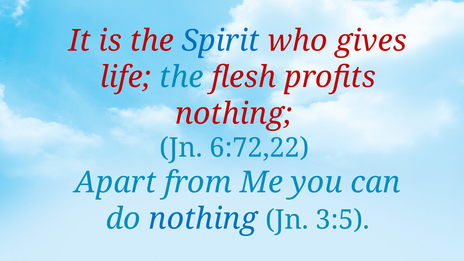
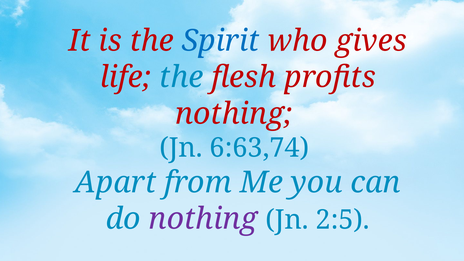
6:72,22: 6:72,22 -> 6:63,74 (259, 148)
nothing colour: blue -> purple (203, 219)
3:5: 3:5 -> 2:5 (343, 220)
